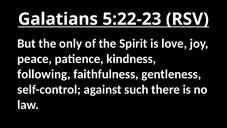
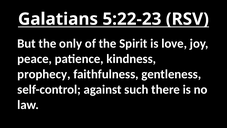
following: following -> prophecy (44, 74)
